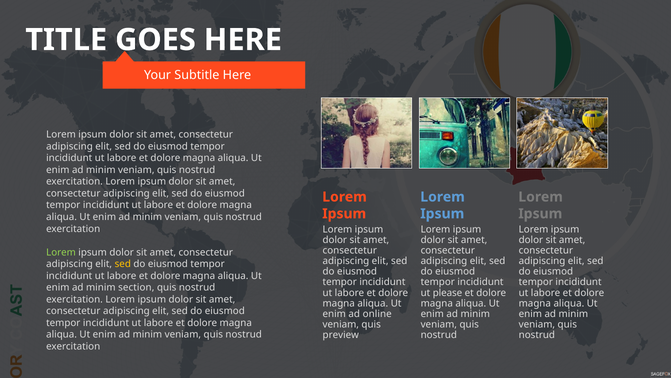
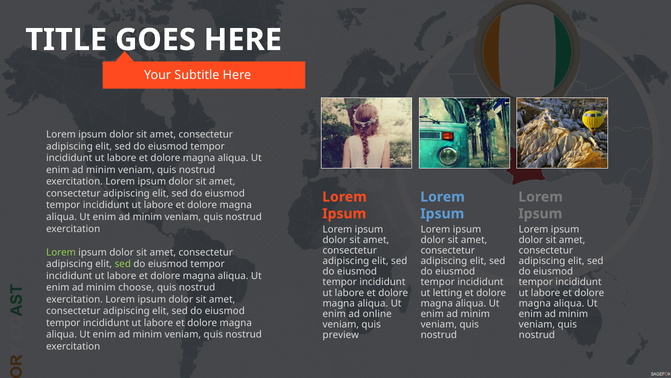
sed colour: yellow -> light green (123, 264)
section: section -> choose (136, 287)
please: please -> letting (447, 292)
